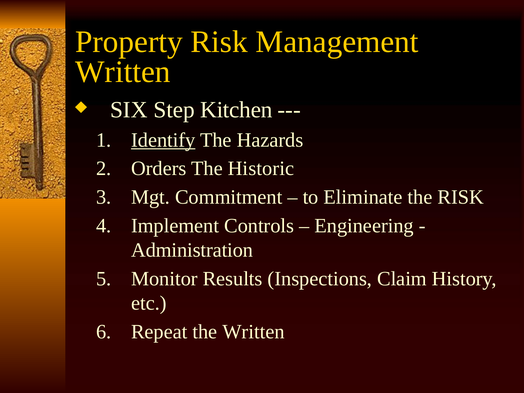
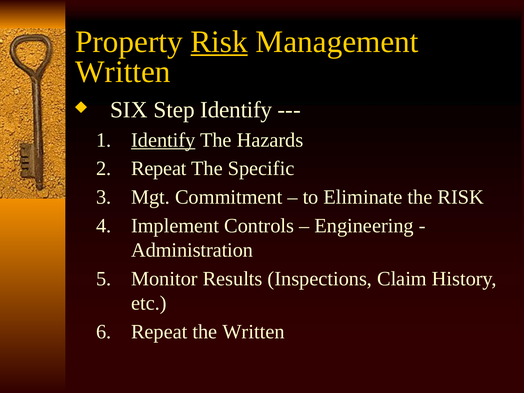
Risk underline: none -> present (219, 42)
Step Kitchen: Kitchen -> Identify (236, 110)
Orders: Orders -> Repeat (159, 169)
Historic: Historic -> Specific (261, 169)
